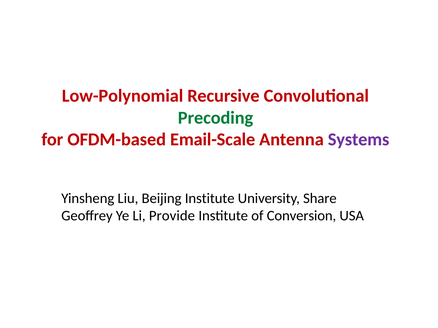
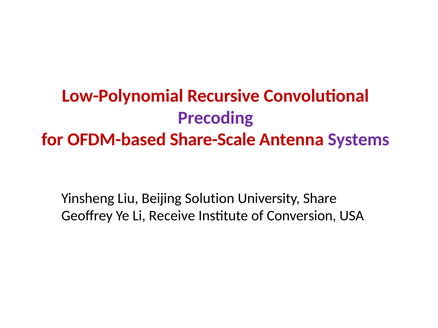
Precoding colour: green -> purple (216, 118)
Email-Scale: Email-Scale -> Share-Scale (213, 140)
Beijing Institute: Institute -> Solution (210, 199)
Provide: Provide -> Receive (172, 216)
